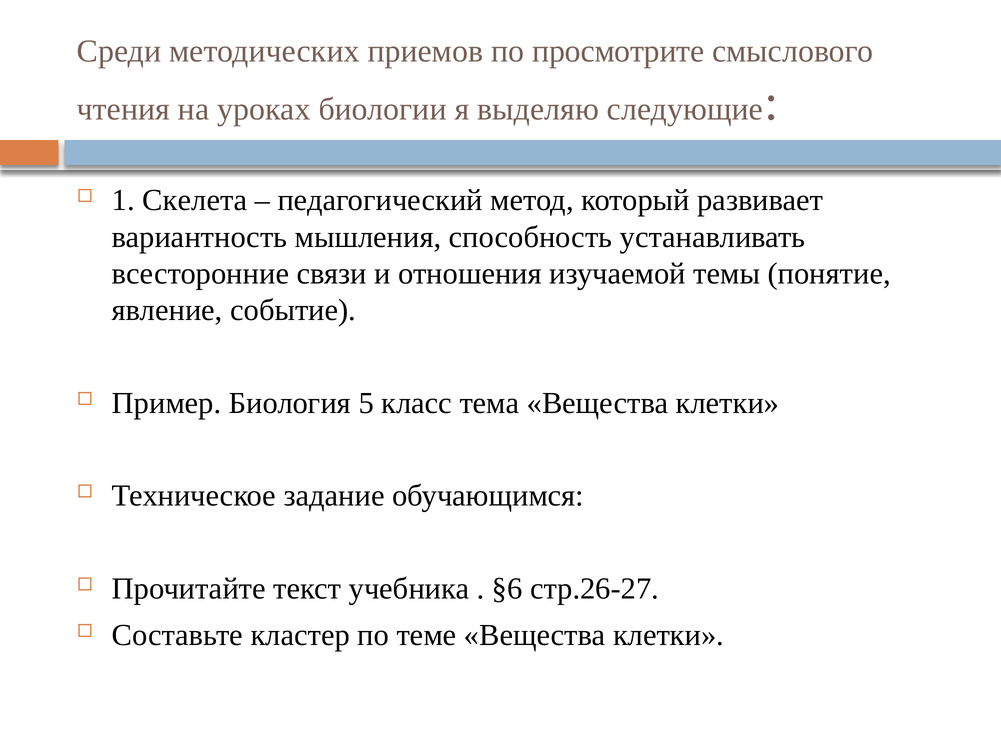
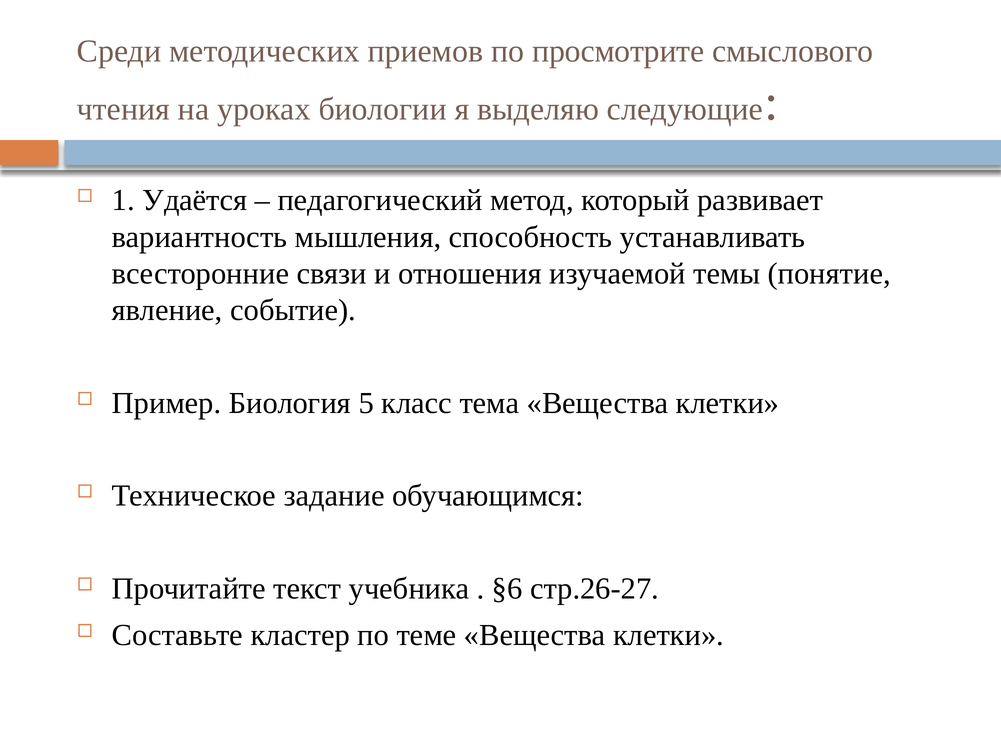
Скелета: Скелета -> Удаётся (195, 201)
